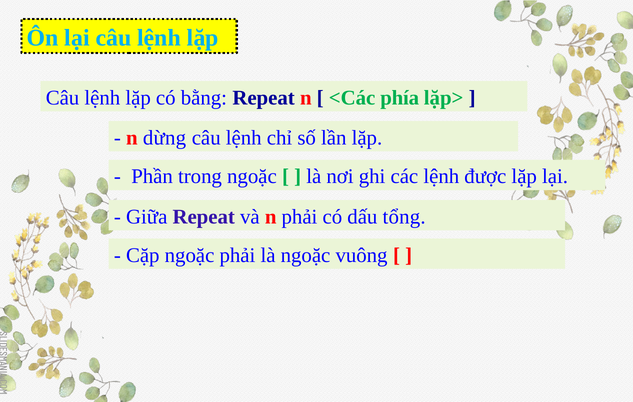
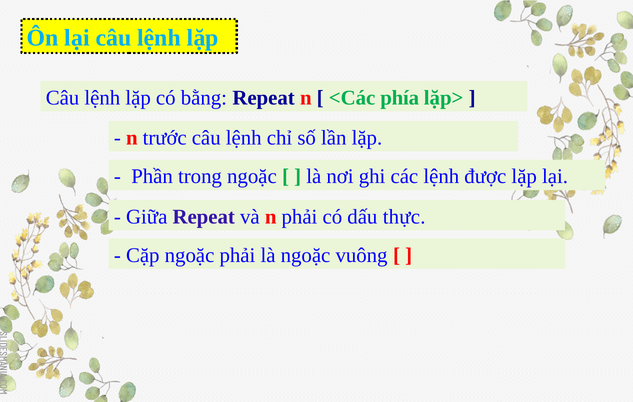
dừng: dừng -> trước (165, 138)
tổng: tổng -> thực (404, 217)
